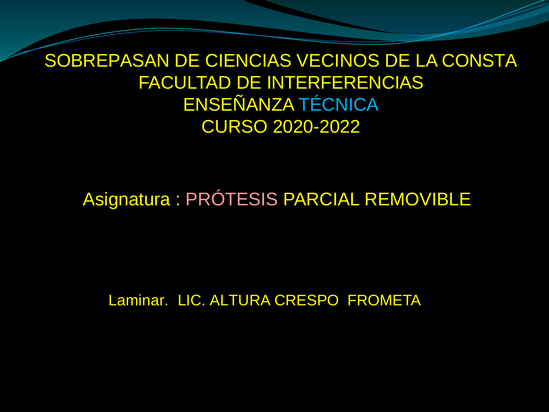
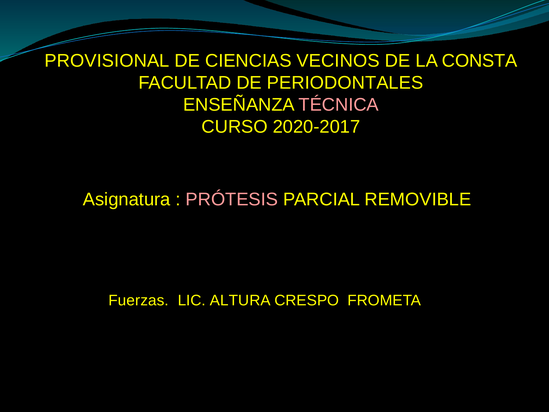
SOBREPASAN: SOBREPASAN -> PROVISIONAL (107, 61)
INTERFERENCIAS: INTERFERENCIAS -> PERIODONTALES (345, 83)
TÉCNICA colour: light blue -> pink (339, 105)
2020-2022: 2020-2022 -> 2020-2017 (317, 127)
Laminar: Laminar -> Fuerzas (139, 300)
